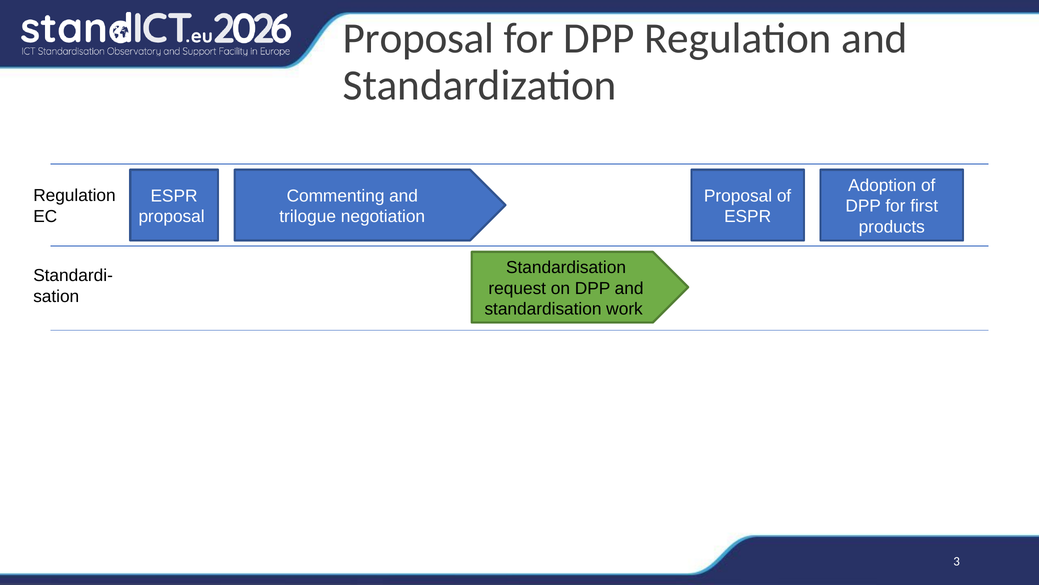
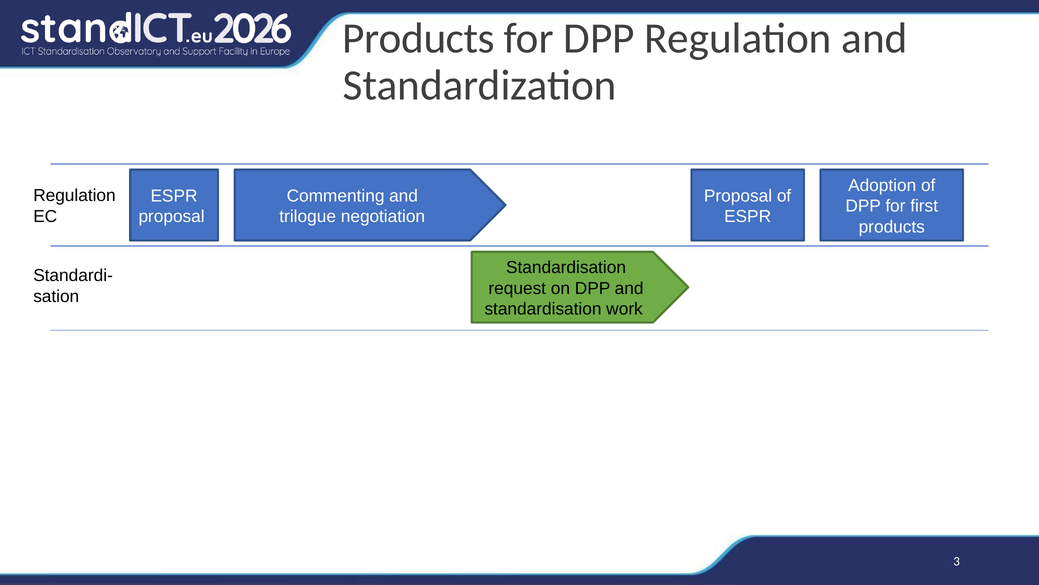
Proposal: Proposal -> Products (419, 39)
